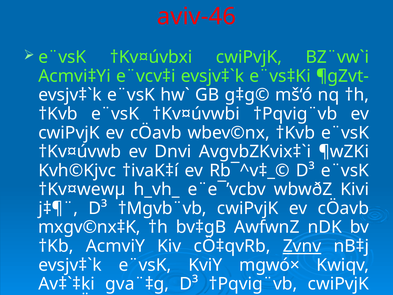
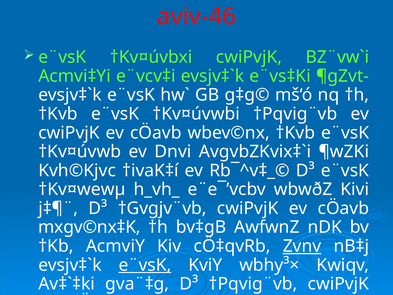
†Mgvb¨vb: †Mgvb¨vb -> †Gvgjv¨vb (162, 208)
e¨vsK underline: none -> present (145, 265)
mgwó×: mgwó× -> wbhy³× (269, 265)
